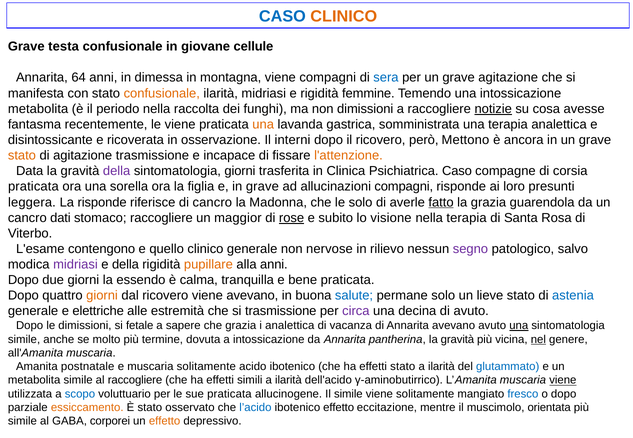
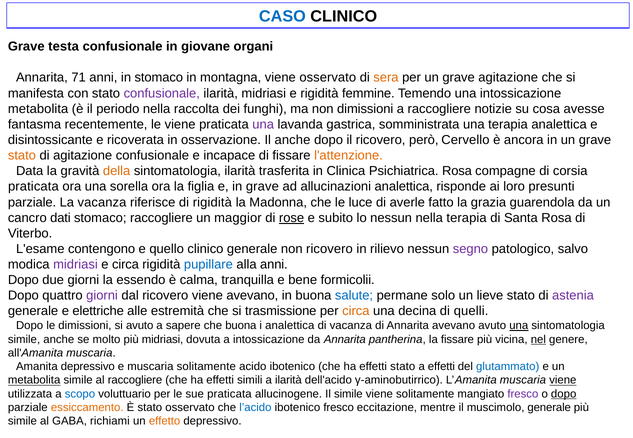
CLINICO colour: orange -> black (344, 17)
cellule: cellule -> organi (253, 47)
64: 64 -> 71 (79, 78)
in dimessa: dimessa -> stomaco (159, 78)
viene compagni: compagni -> osservato (328, 78)
sera colour: blue -> orange (386, 78)
confusionale colour: orange -> purple (162, 93)
notizie underline: present -> none (493, 109)
una colour: orange -> purple (263, 124)
Il interni: interni -> anche (292, 140)
Mettono: Mettono -> Cervello (465, 140)
agitazione trasmissione: trasmissione -> confusionale (152, 156)
della colour: purple -> orange (117, 171)
sintomatologia giorni: giorni -> ilarità (240, 171)
Psichiatrica Caso: Caso -> Rosa (457, 171)
allucinazioni compagni: compagni -> analettica (404, 187)
leggera: leggera -> parziale (32, 202)
La risponde: risponde -> vacanza (102, 202)
di cancro: cancro -> rigidità (212, 202)
le solo: solo -> luce (361, 202)
fatto underline: present -> none (441, 202)
lo visione: visione -> nessun (391, 218)
non nervose: nervose -> ricovero (329, 249)
e della: della -> circa (125, 265)
pupillare colour: orange -> blue (208, 265)
bene praticata: praticata -> formicolii (348, 280)
giorni colour: orange -> purple (102, 296)
astenia colour: blue -> purple (573, 296)
circa colour: purple -> orange (356, 311)
di avuto: avuto -> quelli (471, 311)
si fetale: fetale -> avuto (140, 326)
che grazia: grazia -> buona (241, 326)
più termine: termine -> midriasi (163, 339)
pantherina la gravità: gravità -> fissare (457, 339)
Amanita postnatale: postnatale -> depressivo (88, 367)
ilarità: ilarità -> effetti (441, 367)
metabolita underline: none -> present (34, 380)
fresco colour: blue -> purple (523, 394)
dopo underline: none -> present (564, 394)
ibotenico effetto: effetto -> fresco (339, 408)
muscimolo orientata: orientata -> generale (549, 408)
corporei: corporei -> richiami (110, 421)
